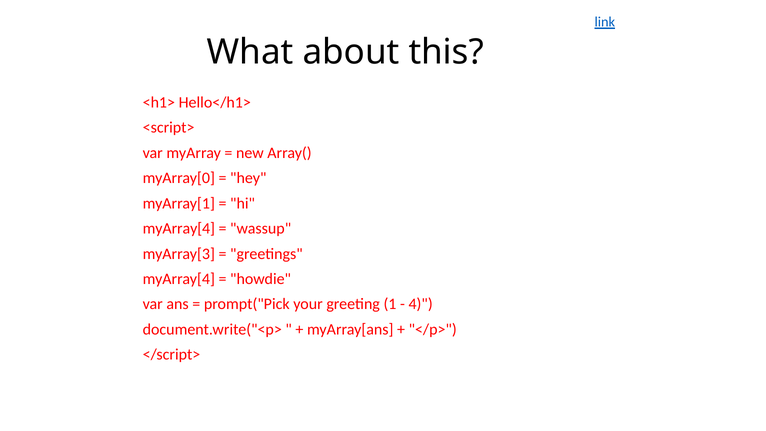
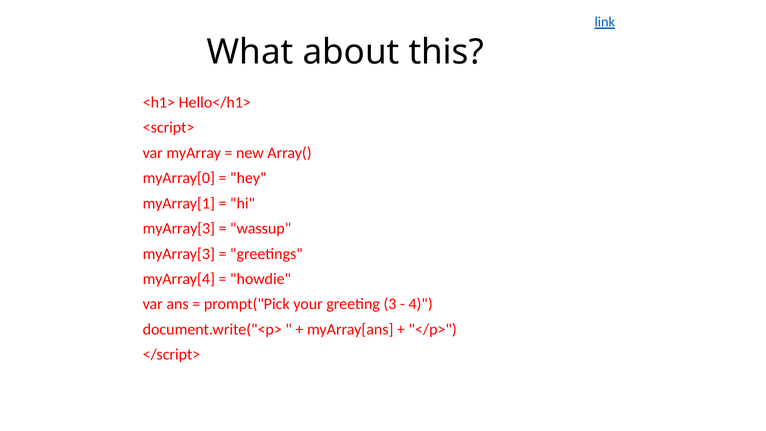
myArray[4: myArray[4 -> myArray[3 (179, 228)
1: 1 -> 3 (390, 304)
